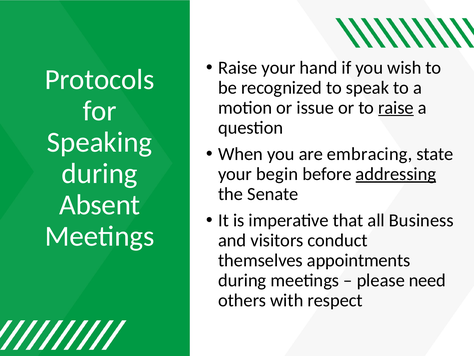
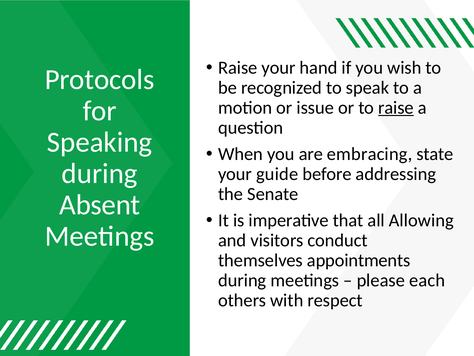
begin: begin -> guide (277, 174)
addressing underline: present -> none (396, 174)
Business: Business -> Allowing (421, 220)
need: need -> each (427, 280)
